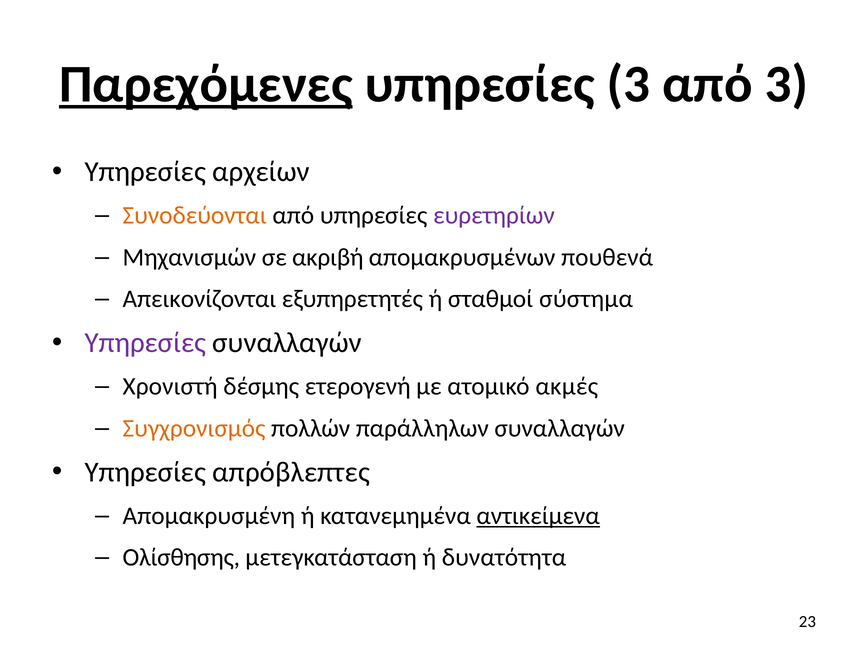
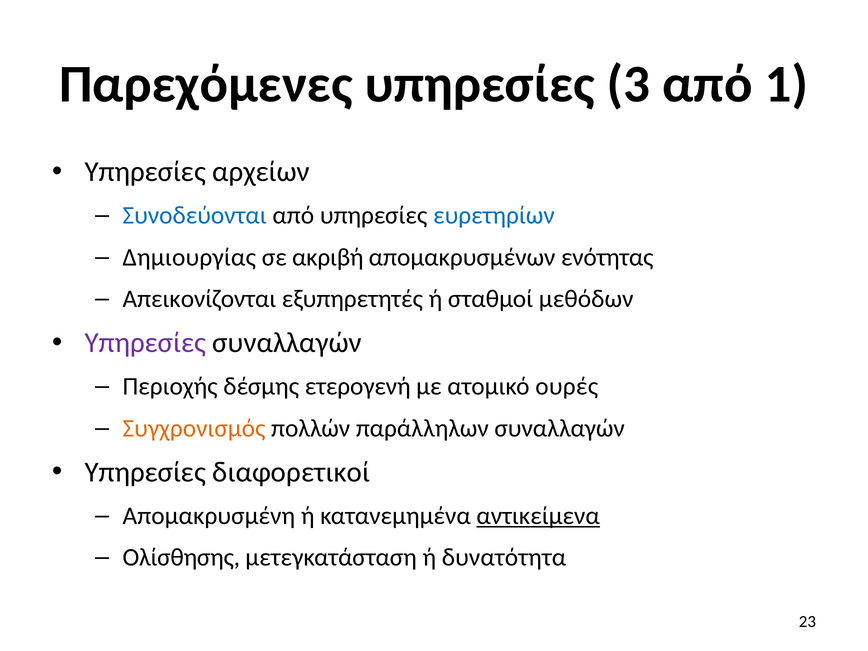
Παρεχόμενες underline: present -> none (206, 84)
από 3: 3 -> 1 (786, 84)
Συνοδεύονται colour: orange -> blue (195, 215)
ευρετηρίων colour: purple -> blue (494, 215)
Μηχανισμών: Μηχανισμών -> Δημιουργίας (189, 257)
πουθενά: πουθενά -> ενότητας (607, 257)
σύστημα: σύστημα -> μεθόδων (586, 299)
Χρονιστή: Χρονιστή -> Περιοχής (170, 387)
ακμές: ακμές -> ουρές (567, 387)
απρόβλεπτες: απρόβλεπτες -> διαφορετικοί (291, 472)
